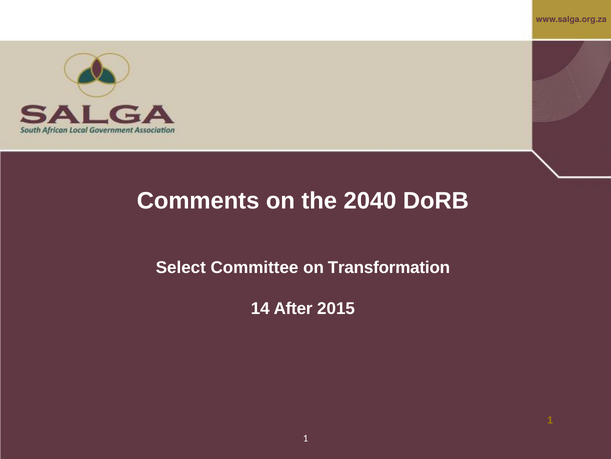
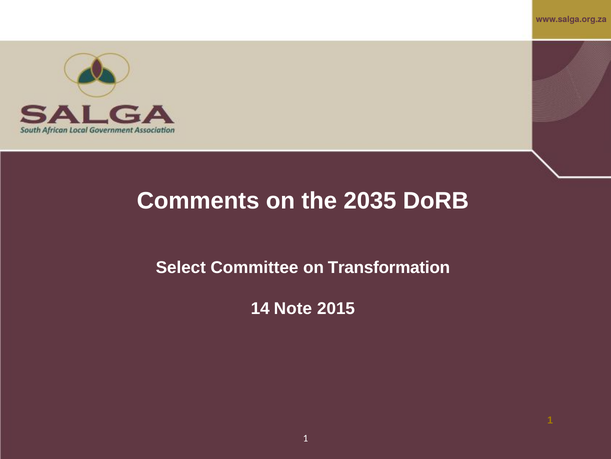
2040: 2040 -> 2035 (370, 200)
After: After -> Note (293, 308)
